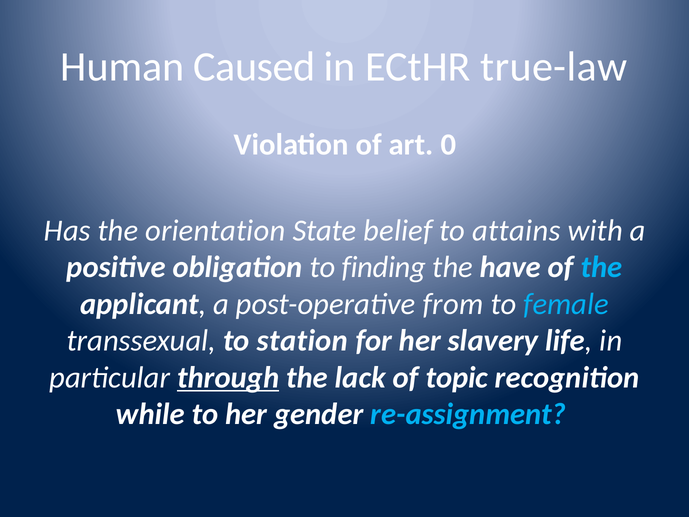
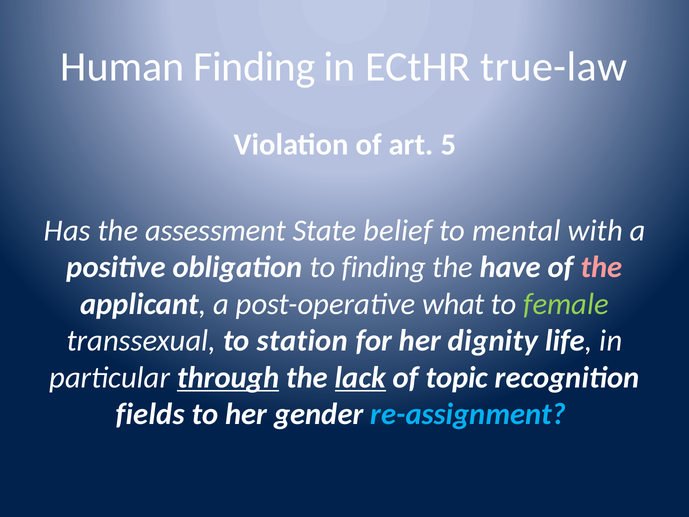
Human Caused: Caused -> Finding (254, 67)
0: 0 -> 5 (448, 145)
orientation: orientation -> assessment (215, 230)
attains: attains -> mental (516, 230)
the colour: light blue -> pink (601, 267)
from: from -> what (453, 304)
female colour: light blue -> light green (566, 304)
slavery: slavery -> dignity (493, 341)
lack underline: none -> present (360, 377)
while: while -> fields (150, 414)
